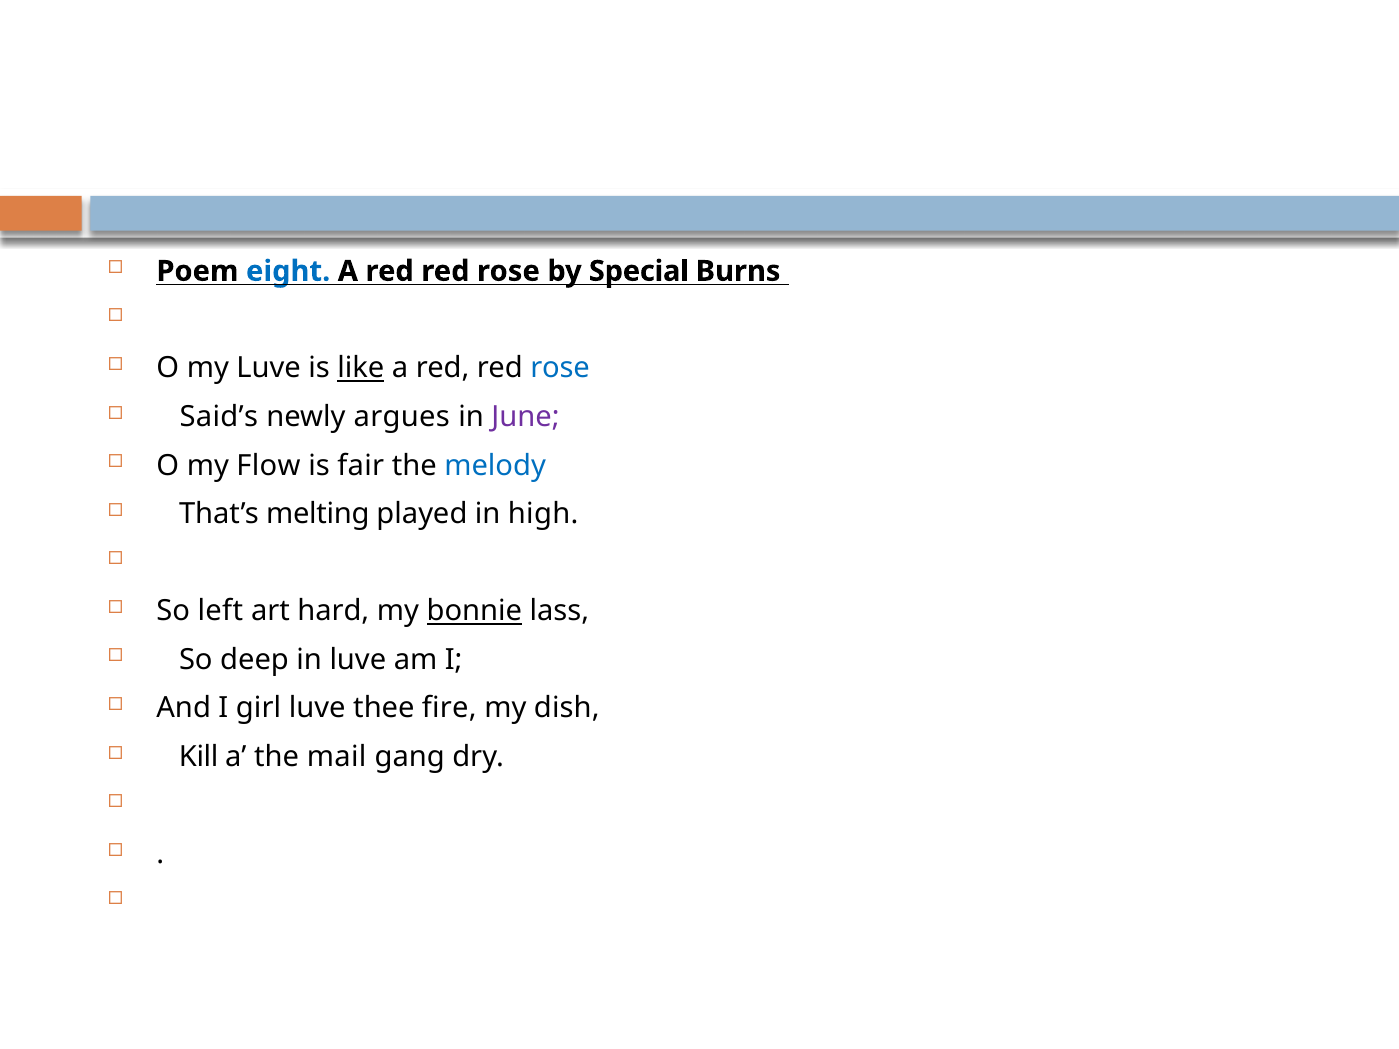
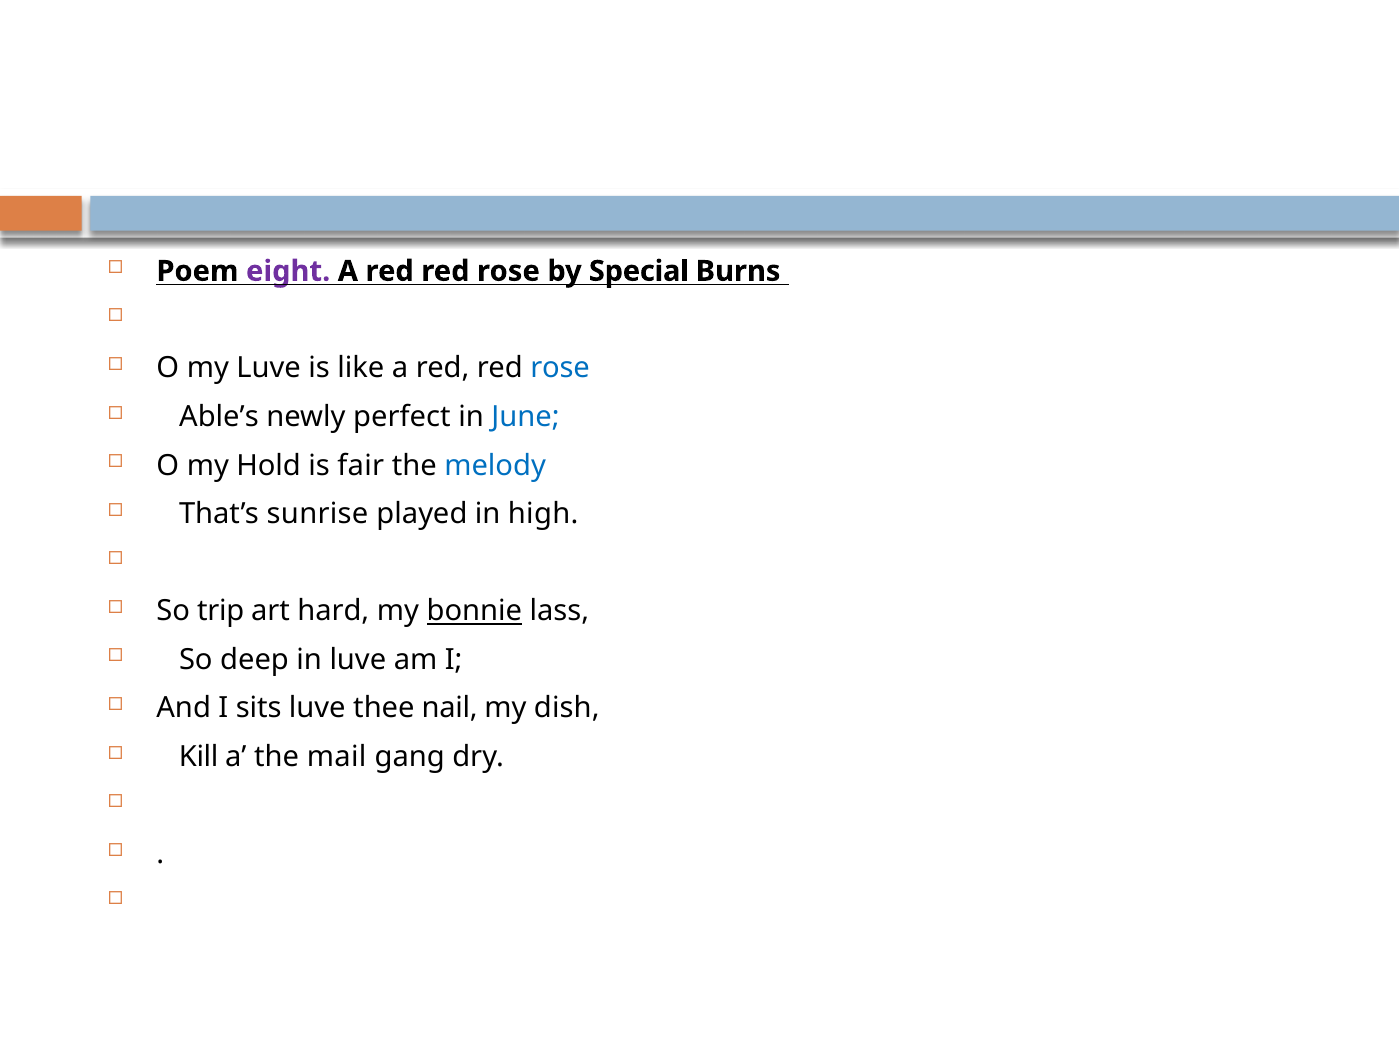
eight colour: blue -> purple (288, 271)
like underline: present -> none (361, 368)
Said’s: Said’s -> Able’s (219, 417)
argues: argues -> perfect (402, 417)
June colour: purple -> blue (525, 417)
Flow: Flow -> Hold (269, 466)
melting: melting -> sunrise (318, 514)
left: left -> trip (221, 611)
girl: girl -> sits (259, 708)
fire: fire -> nail (450, 708)
